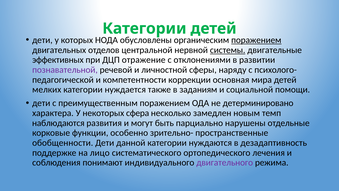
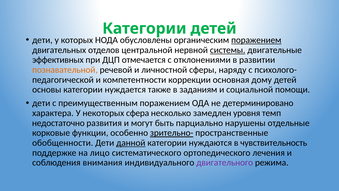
отражение: отражение -> отмечается (144, 60)
познавательной colour: purple -> orange (65, 70)
мира: мира -> дому (262, 80)
мелких: мелких -> основы (47, 90)
новым: новым -> уровня (247, 113)
наблюдаются: наблюдаются -> недостаточно (58, 123)
зрительно- underline: none -> present (172, 133)
данной underline: none -> present (131, 143)
дезадаптивность: дезадаптивность -> чувствительность (274, 143)
понимают: понимают -> внимания (103, 162)
